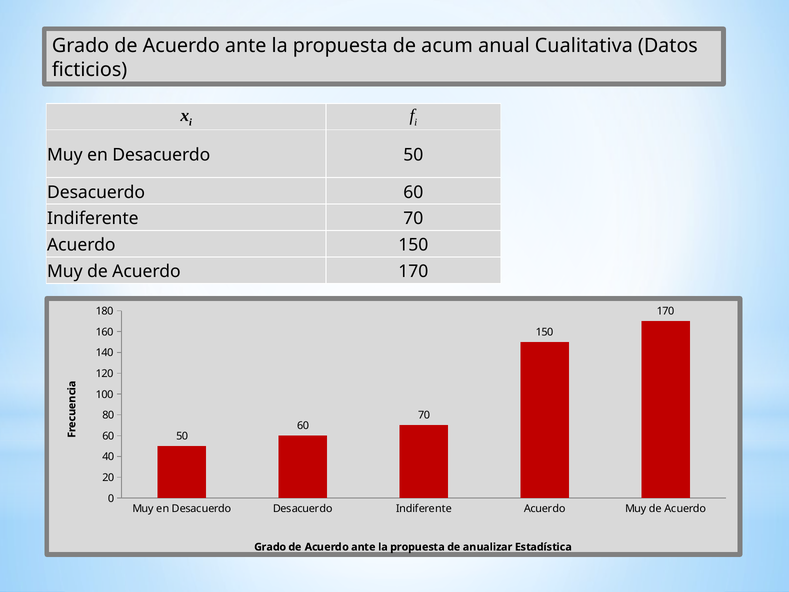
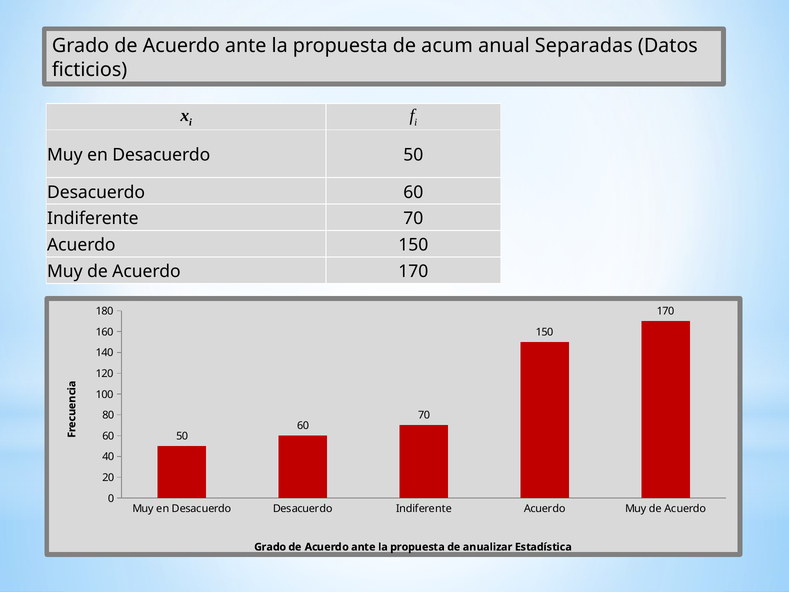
Cualitativa: Cualitativa -> Separadas (584, 46)
